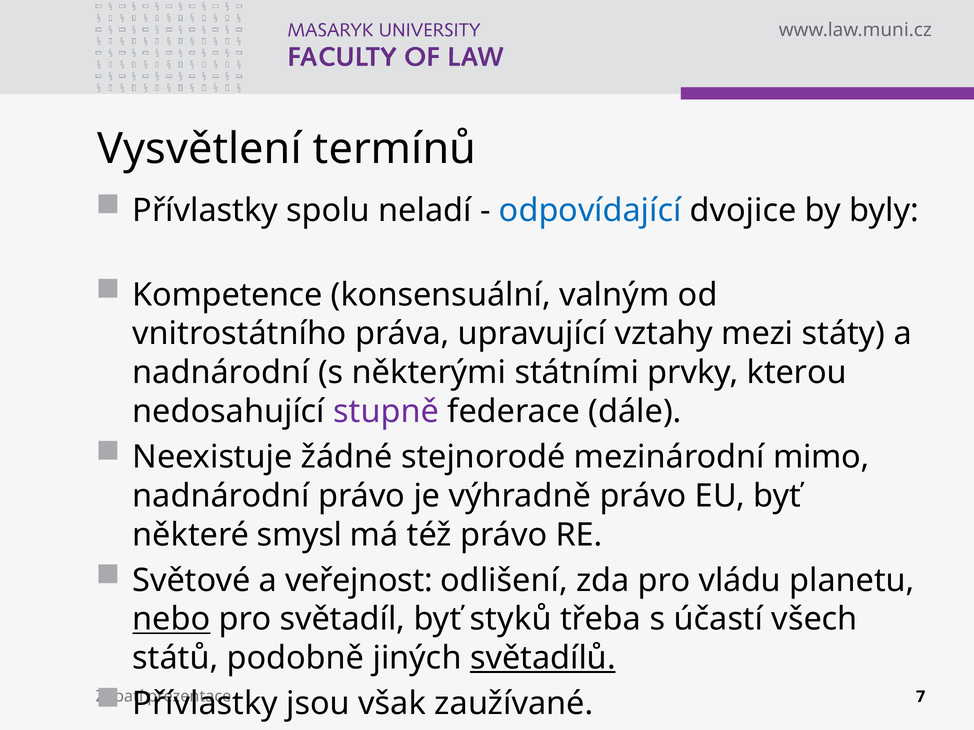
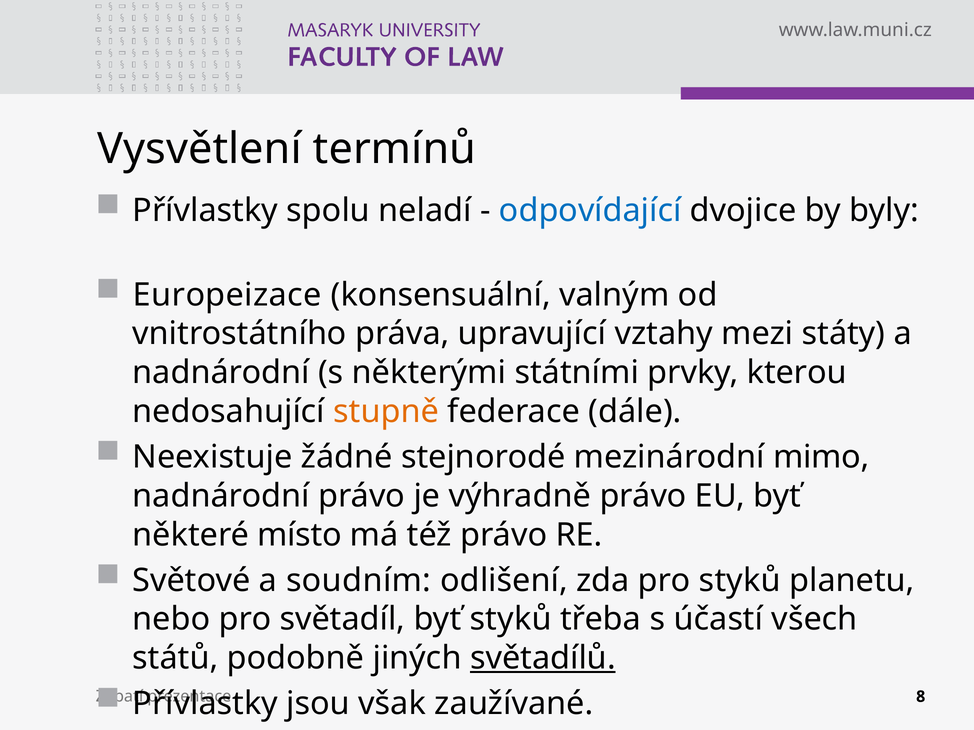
Kompetence: Kompetence -> Europeizace (227, 295)
stupně colour: purple -> orange (386, 412)
smysl: smysl -> místo (300, 535)
veřejnost: veřejnost -> soudním (359, 581)
pro vládu: vládu -> styků (740, 581)
nebo underline: present -> none (171, 620)
7: 7 -> 8 (921, 697)
